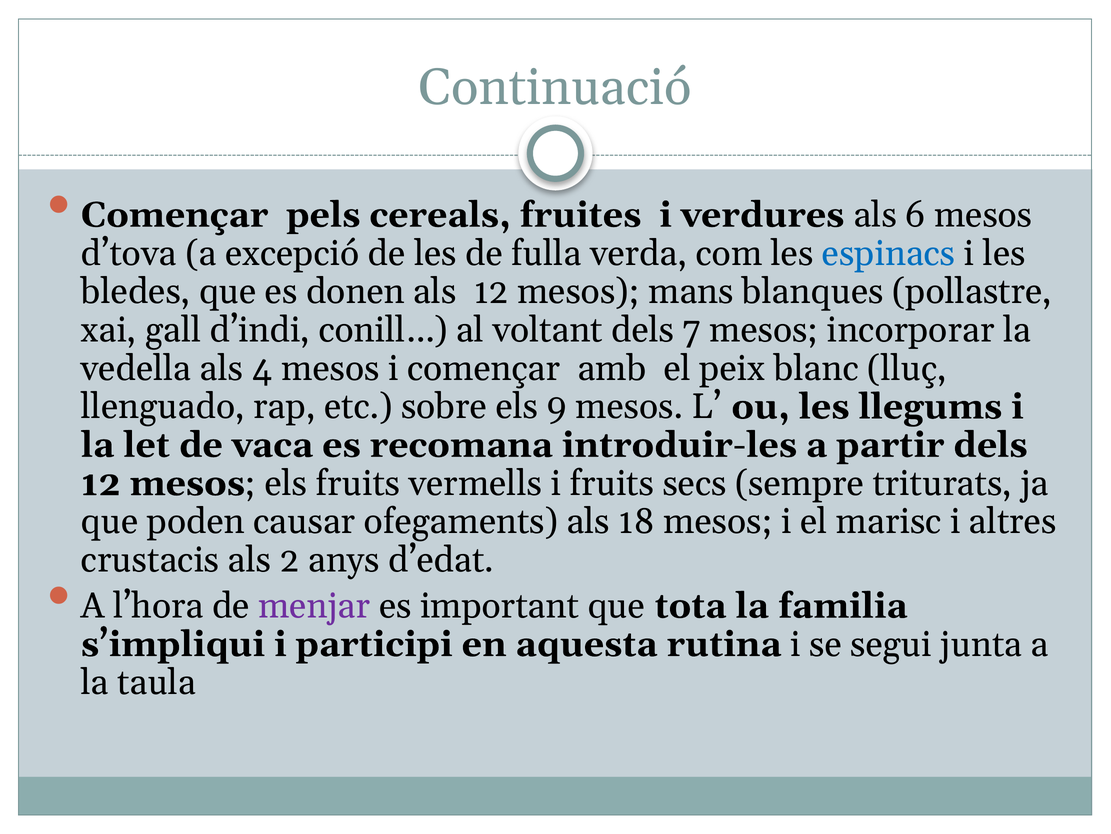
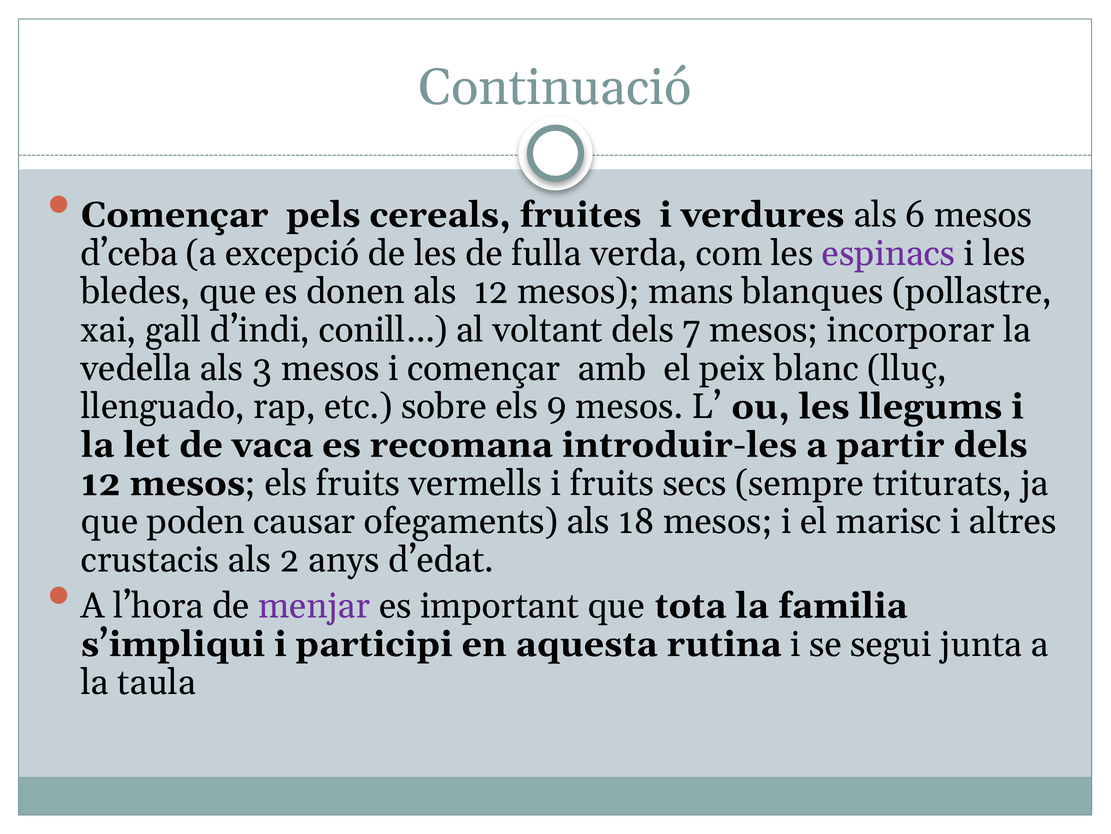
d’tova: d’tova -> d’ceba (129, 253)
espinacs colour: blue -> purple (889, 253)
4: 4 -> 3 (262, 368)
